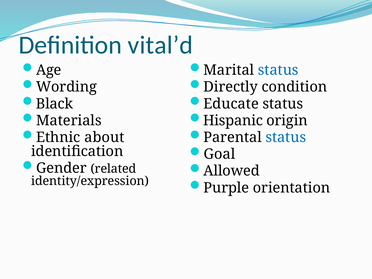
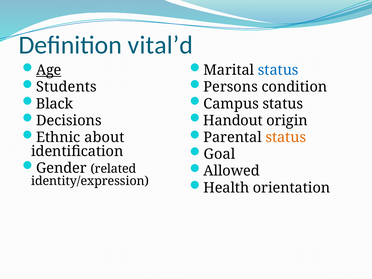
Age underline: none -> present (49, 70)
Wording: Wording -> Students (66, 87)
Directly: Directly -> Persons (231, 87)
Educate: Educate -> Campus (231, 104)
Materials: Materials -> Decisions (69, 121)
Hispanic: Hispanic -> Handout (233, 121)
status colour: blue -> orange (286, 137)
Purple: Purple -> Health (226, 188)
